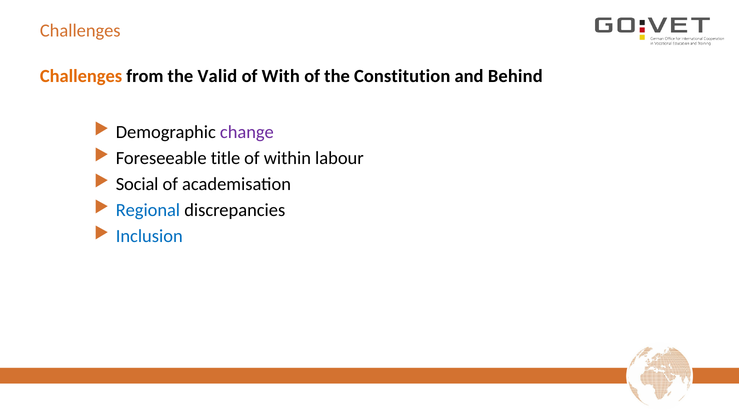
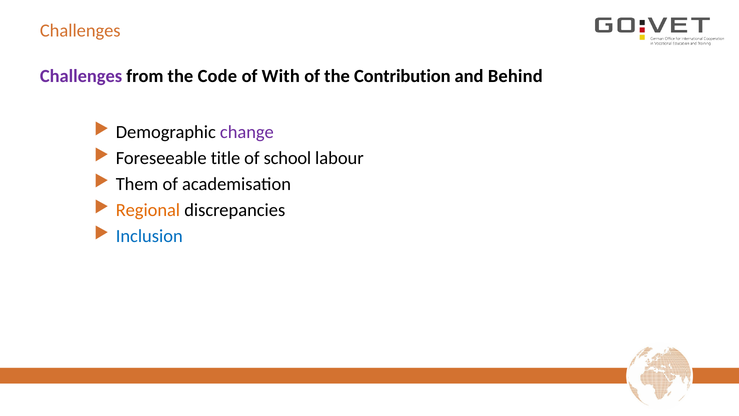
Challenges colour: orange -> purple (81, 76)
Valid: Valid -> Code (217, 76)
Constitution: Constitution -> Contribution (402, 76)
within: within -> school (287, 158)
Social: Social -> Them (137, 184)
Regional colour: blue -> orange (148, 210)
